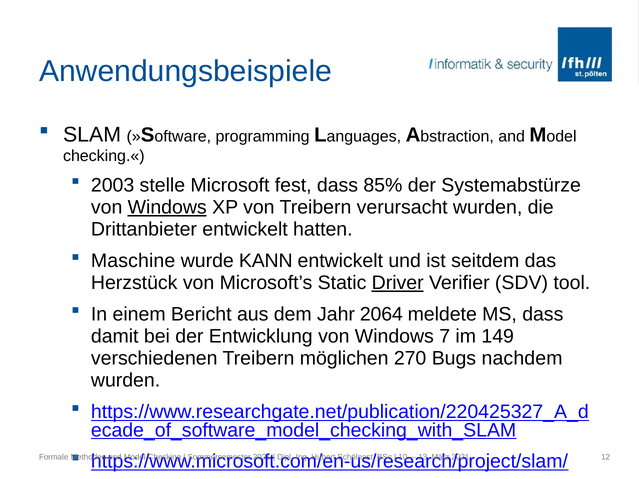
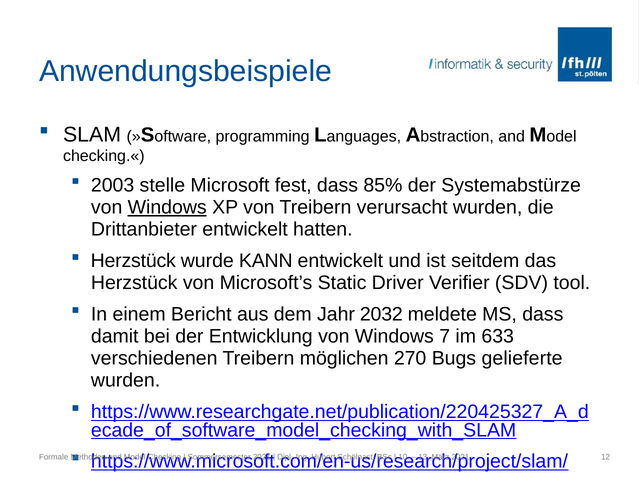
Maschine: Maschine -> Herzstück (133, 261)
Driver underline: present -> none (398, 283)
2064: 2064 -> 2032 (381, 314)
149: 149 -> 633 (498, 337)
nachdem: nachdem -> gelieferte (522, 359)
